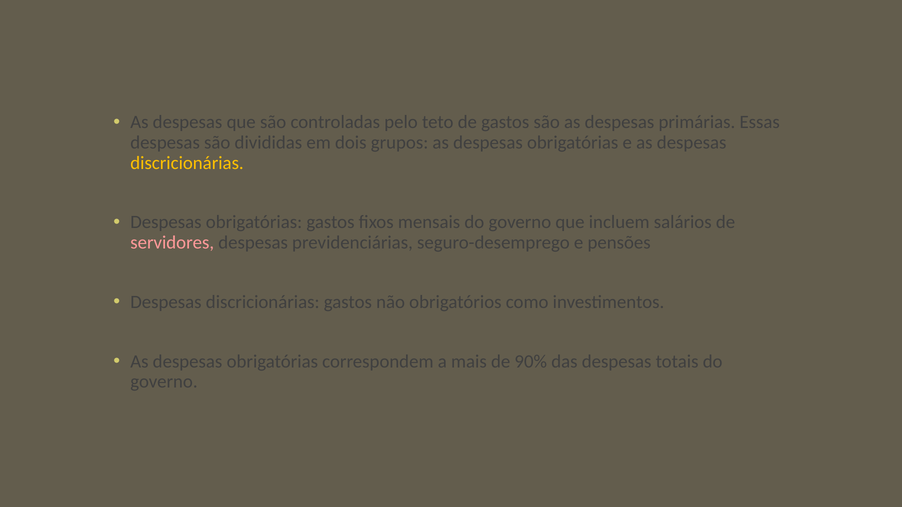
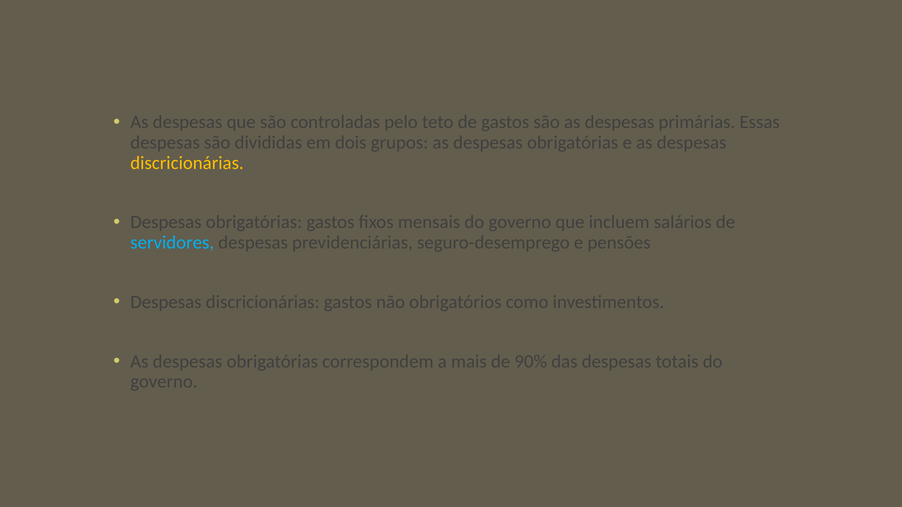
servidores colour: pink -> light blue (172, 243)
